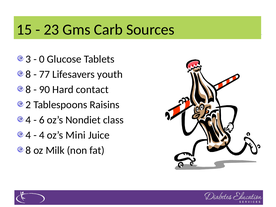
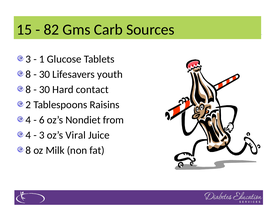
23: 23 -> 82 (51, 30)
0: 0 -> 1 (42, 59)
77: 77 -> 30 (45, 74)
90: 90 -> 30 (45, 90)
class: class -> from (113, 120)
4: 4 -> 3 (42, 135)
Mini: Mini -> Viral (76, 135)
